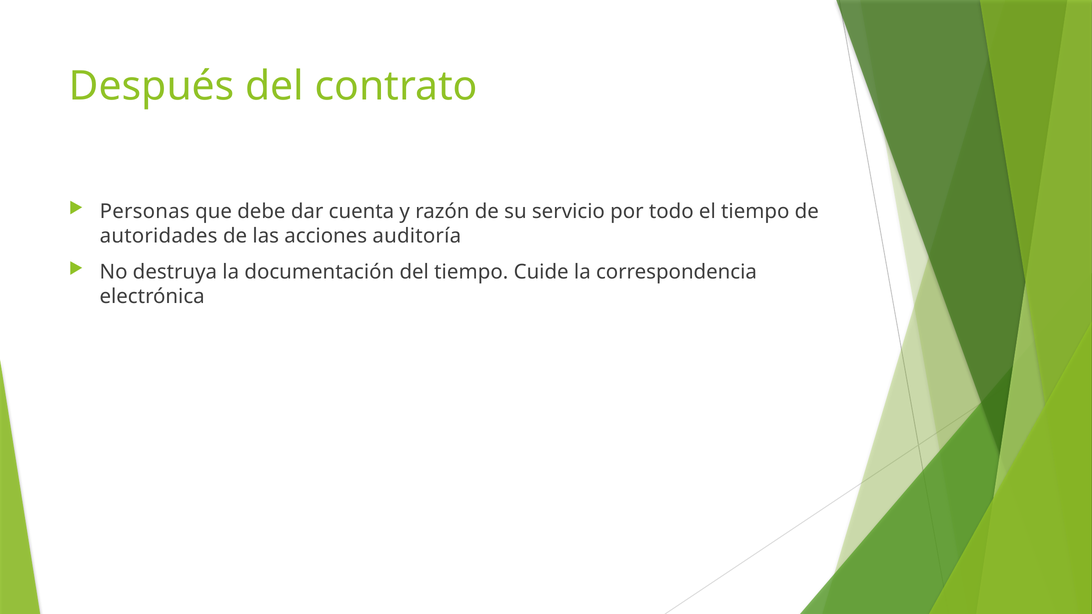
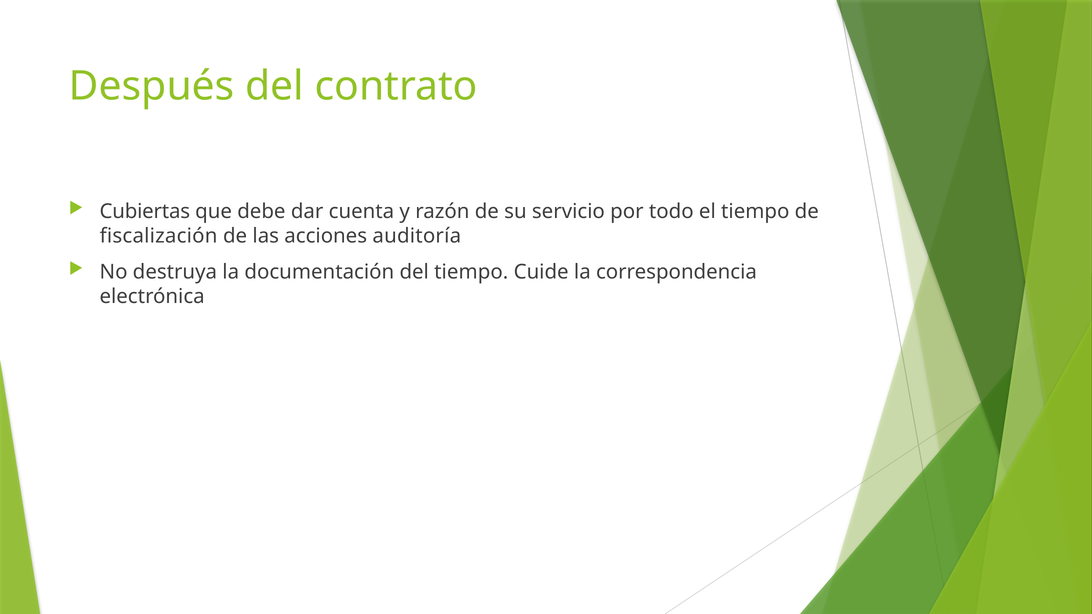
Personas: Personas -> Cubiertas (145, 211)
autoridades: autoridades -> fiscalización (159, 236)
